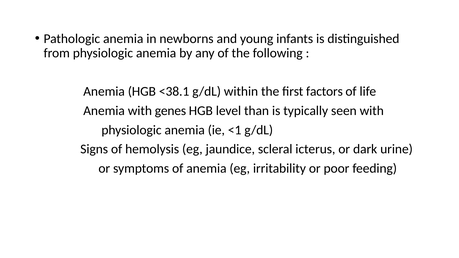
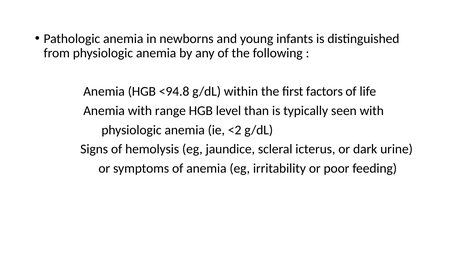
<38.1: <38.1 -> <94.8 (174, 92)
genes: genes -> range (170, 111)
<1: <1 -> <2 (235, 130)
